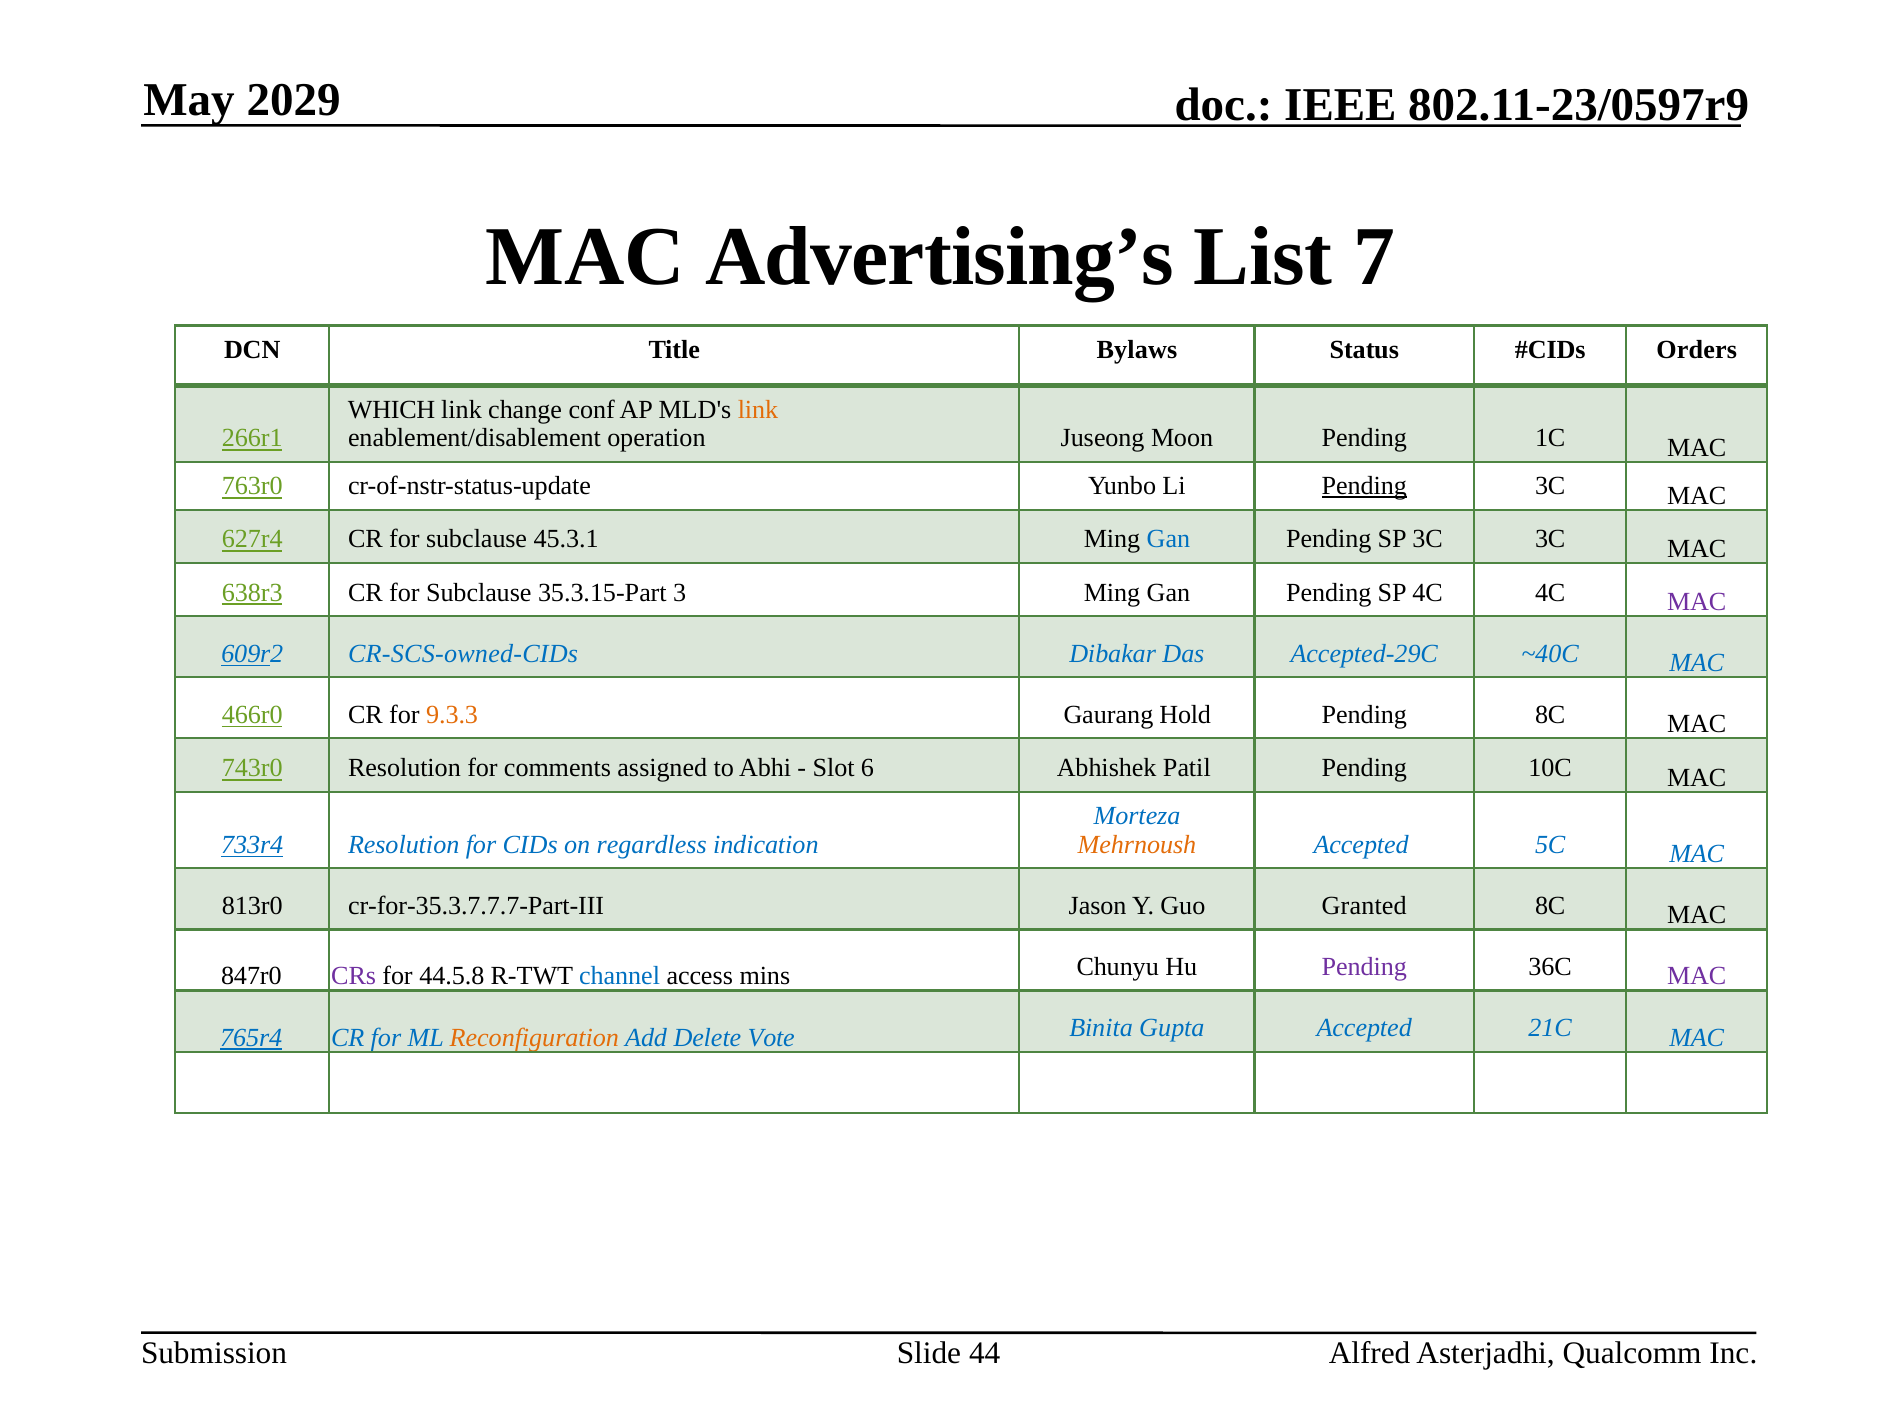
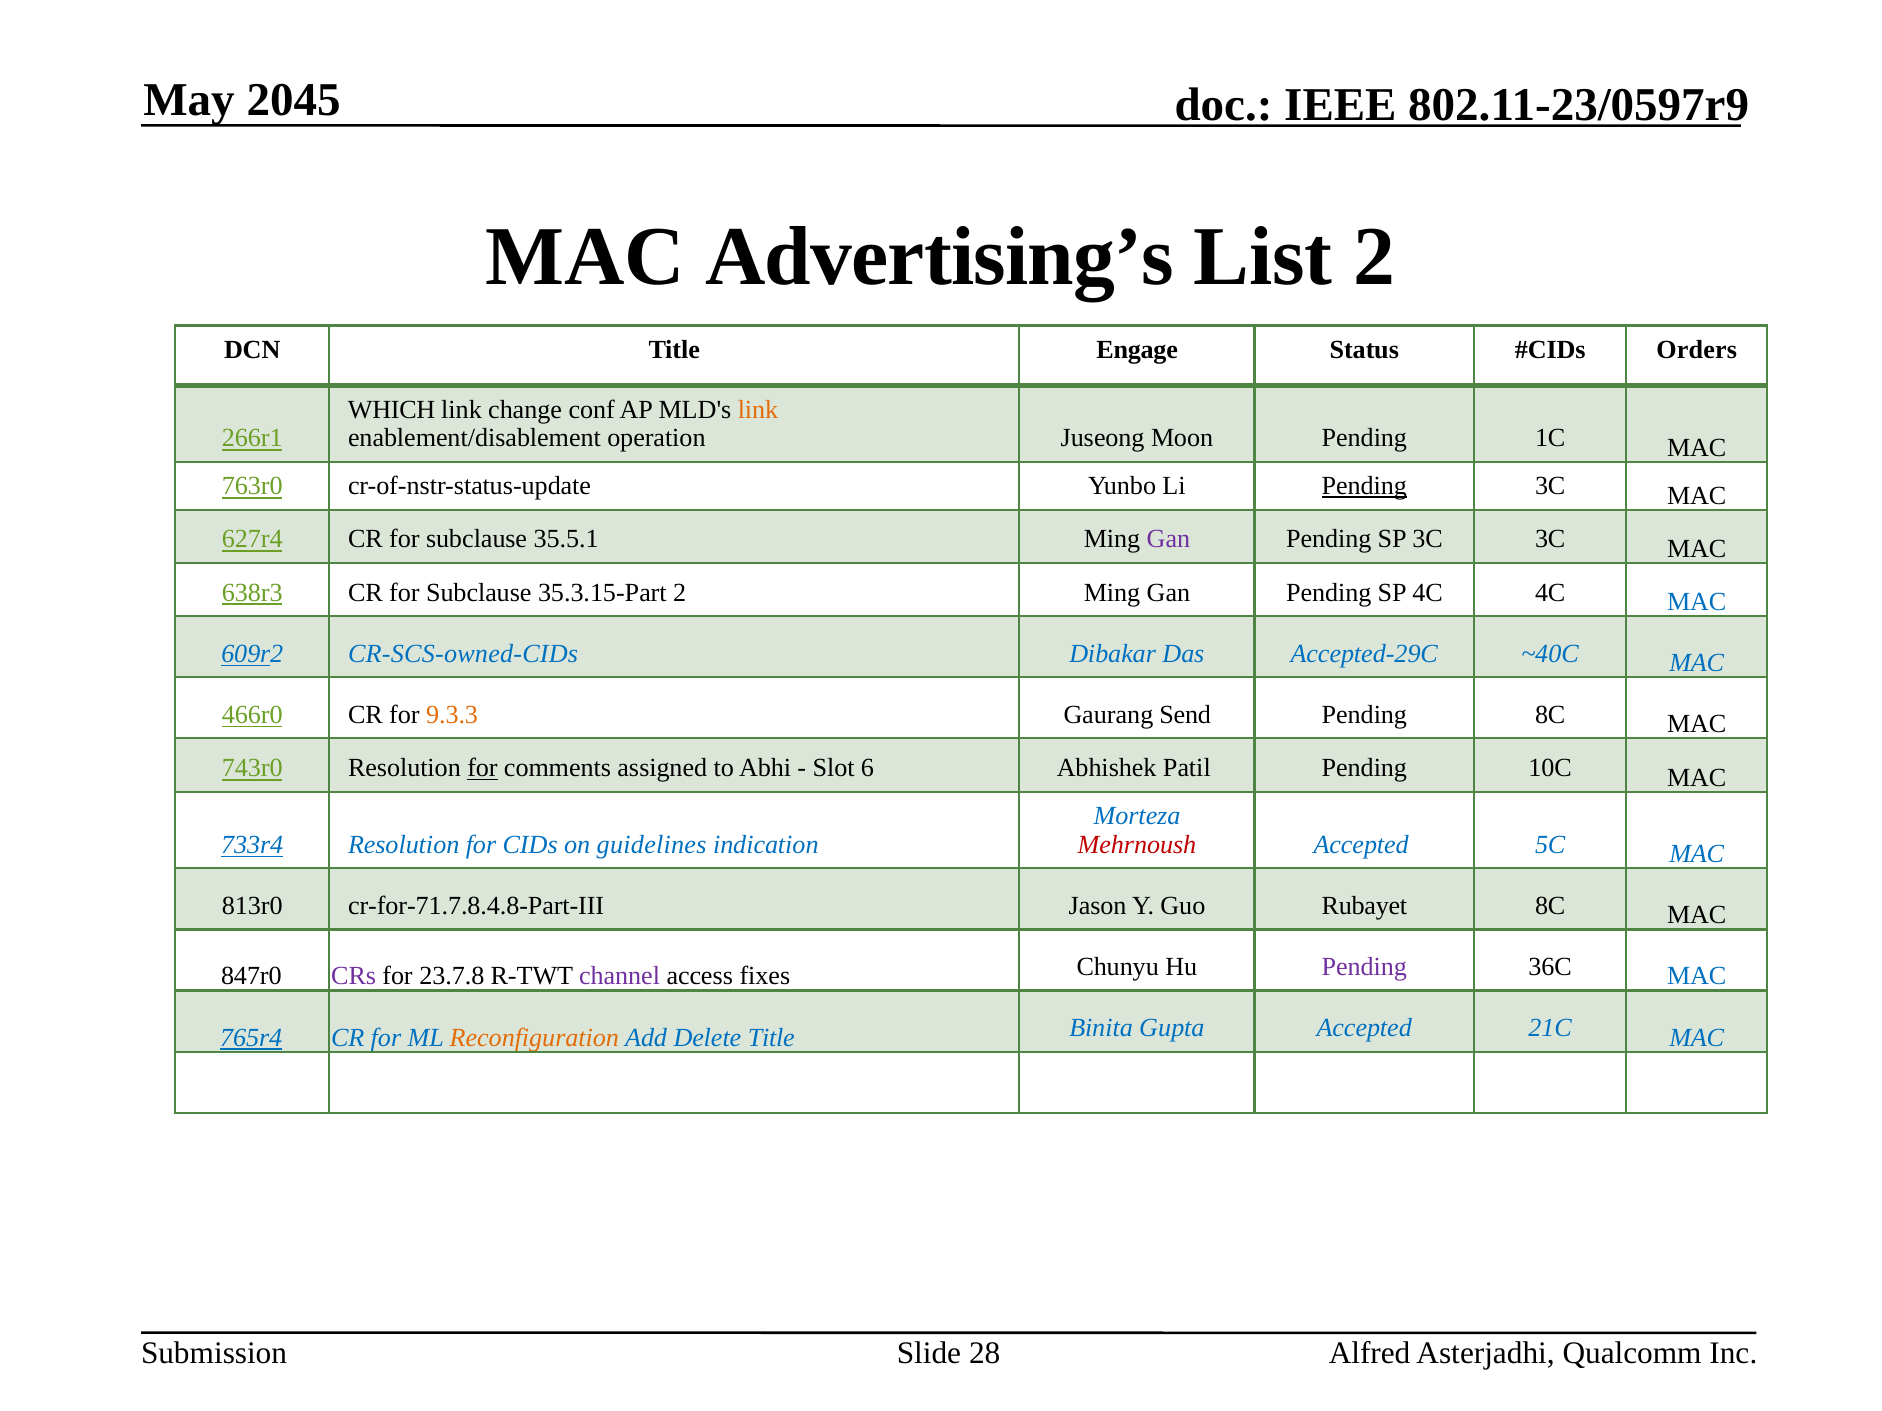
2029: 2029 -> 2045 (294, 100)
List 7: 7 -> 2 (1374, 257)
Bylaws: Bylaws -> Engage (1137, 350)
45.3.1: 45.3.1 -> 35.5.1 (566, 539)
Gan colour: blue -> purple (1168, 539)
35.3.15-Part 3: 3 -> 2 (680, 593)
MAC colour: purple -> blue (1697, 602)
Hold: Hold -> Send (1185, 715)
for underline: none -> present (482, 768)
regardless: regardless -> guidelines (652, 845)
Mehrnoush colour: orange -> red (1137, 845)
cr-for-35.3.7.7.7-Part-III: cr-for-35.3.7.7.7-Part-III -> cr-for-71.7.8.4.8-Part-III (476, 906)
Granted: Granted -> Rubayet (1364, 906)
44.5.8: 44.5.8 -> 23.7.8 (452, 977)
channel colour: blue -> purple (620, 977)
mins: mins -> fixes (765, 977)
MAC colour: purple -> blue (1697, 977)
Delete Vote: Vote -> Title (771, 1038)
44: 44 -> 28 (985, 1354)
